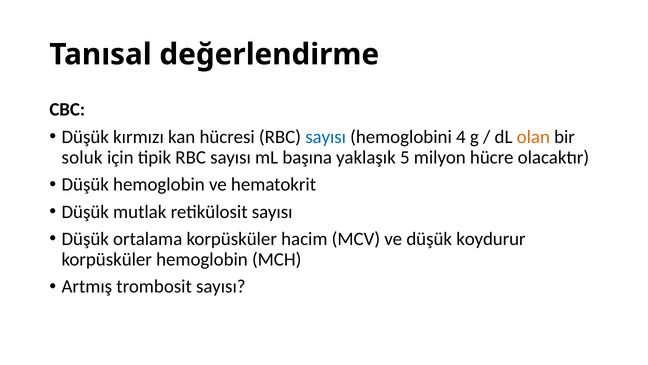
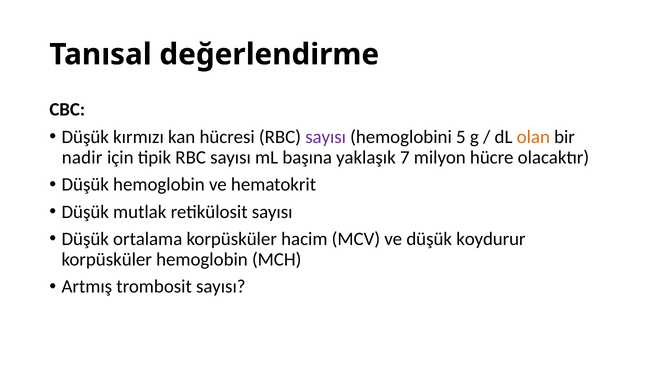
sayısı colour: blue -> purple (326, 137)
4: 4 -> 5 (461, 137)
soluk: soluk -> nadir (82, 157)
5: 5 -> 7 (405, 157)
